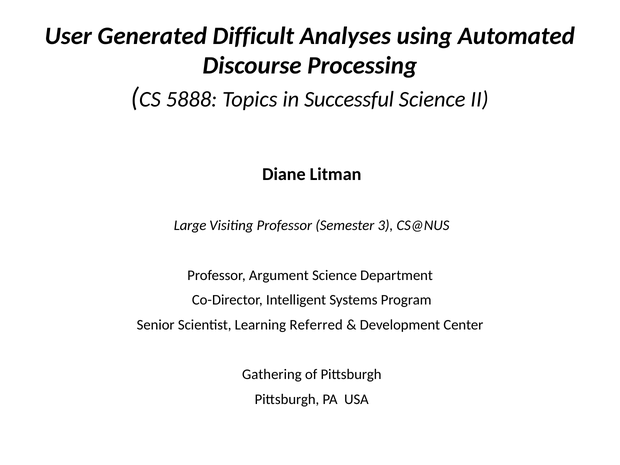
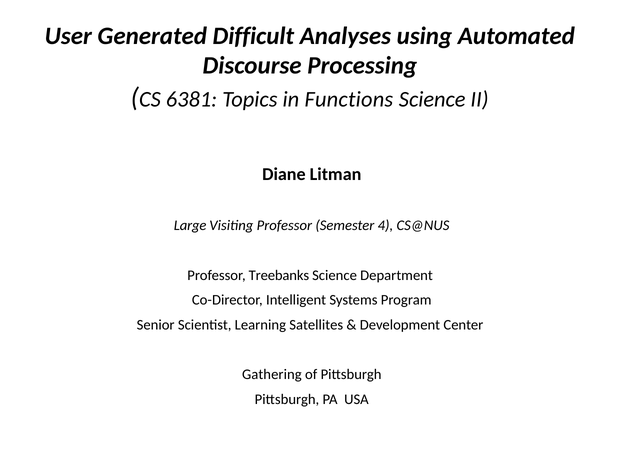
5888: 5888 -> 6381 (192, 99)
Successful: Successful -> Functions (349, 99)
3: 3 -> 4 (385, 226)
Argument: Argument -> Treebanks (279, 275)
Referred: Referred -> Satellites (316, 325)
